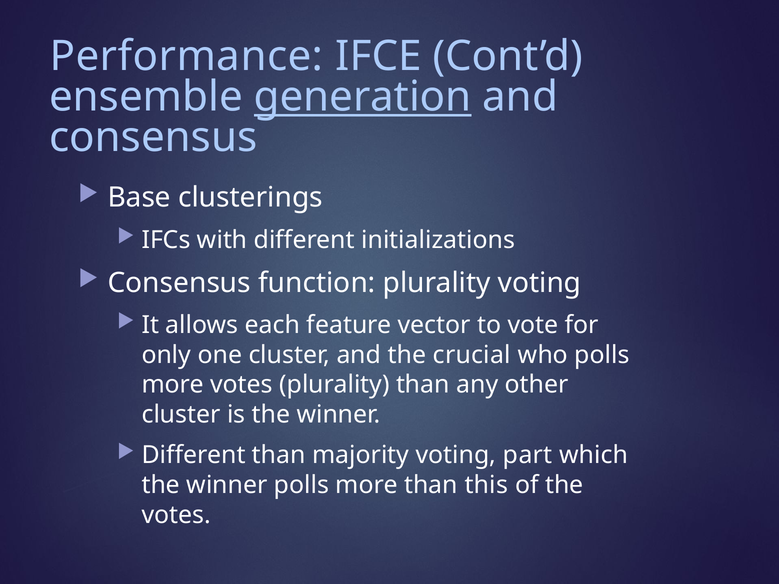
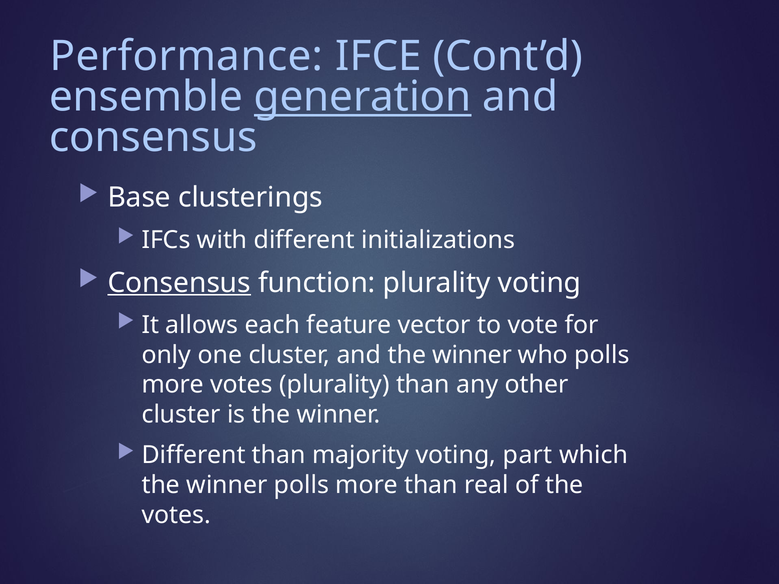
Consensus underline: none -> present (179, 283)
and the crucial: crucial -> winner (472, 355)
this: this -> real (486, 485)
